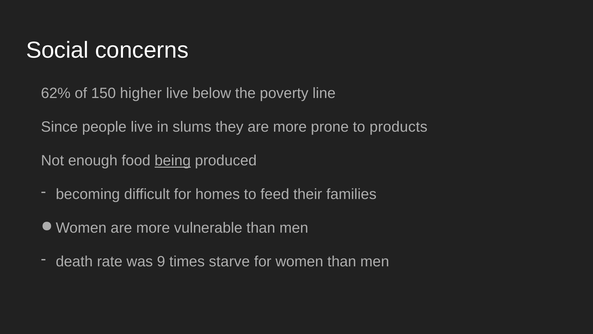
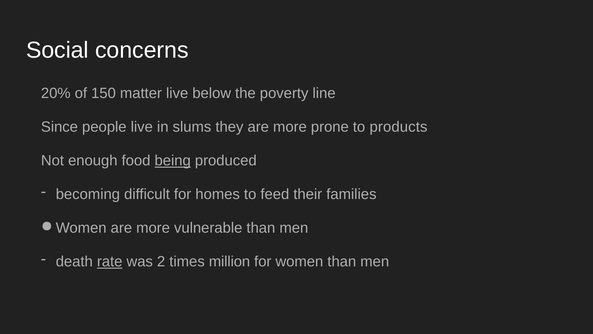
62%: 62% -> 20% (56, 93)
higher: higher -> matter (141, 93)
rate underline: none -> present (110, 261)
9: 9 -> 2 (161, 261)
starve: starve -> million (229, 261)
